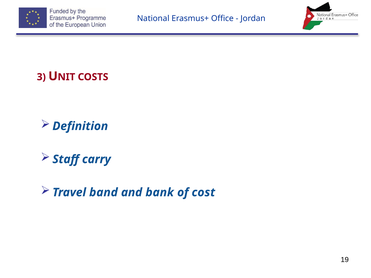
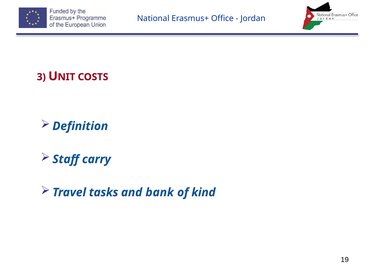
band: band -> tasks (104, 193)
cost: cost -> kind (203, 193)
